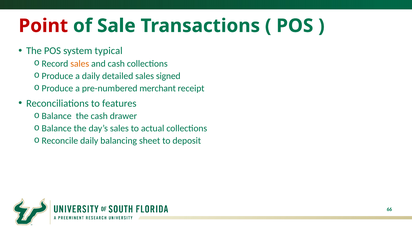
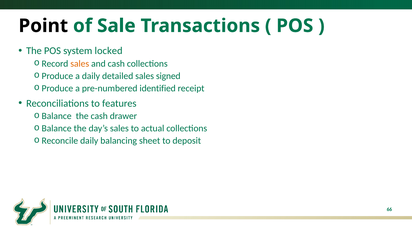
Point colour: red -> black (43, 26)
typical: typical -> locked (109, 51)
merchant: merchant -> identified (158, 88)
